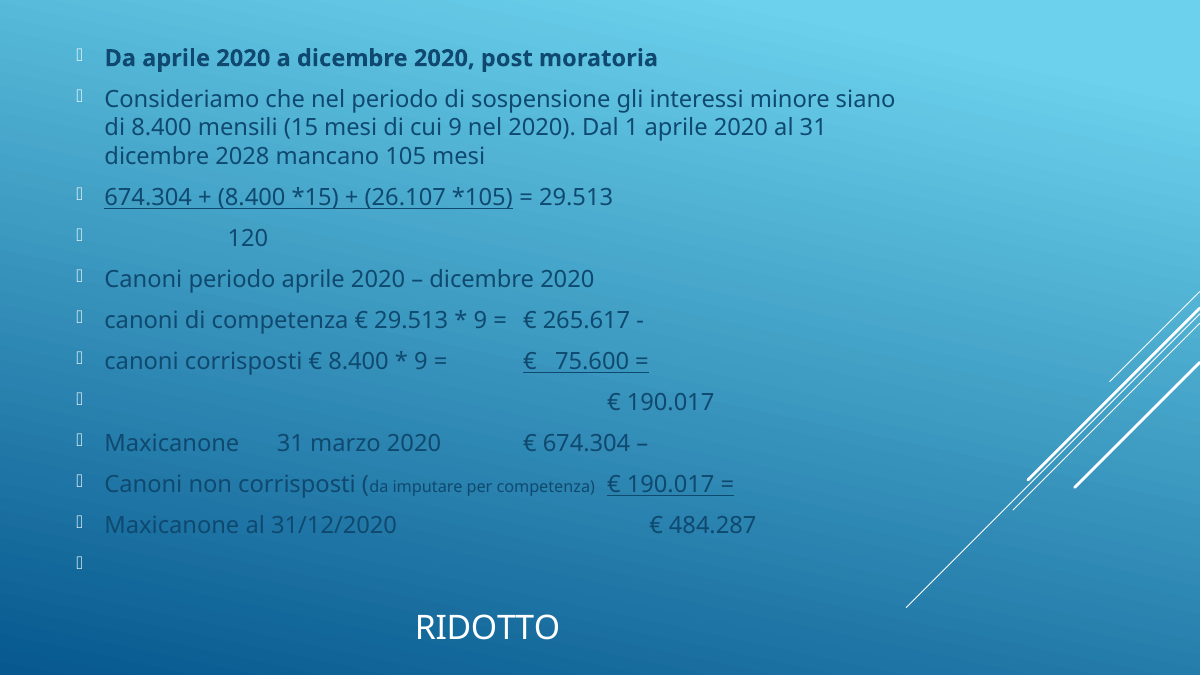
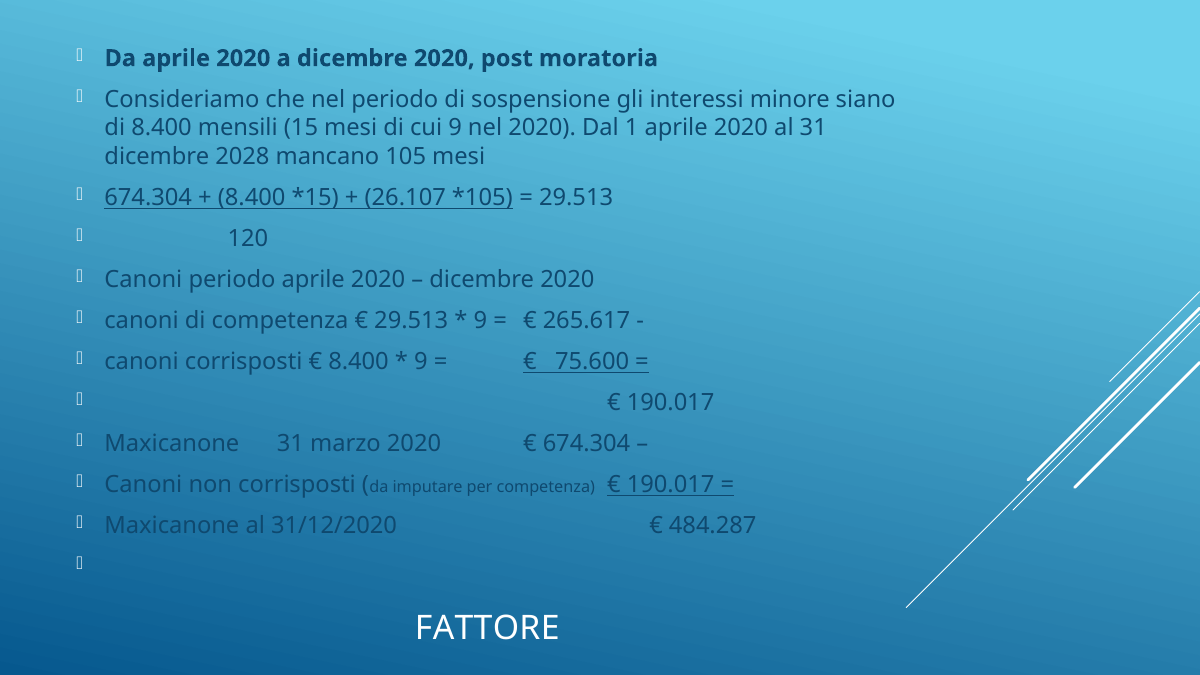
RIDOTTO: RIDOTTO -> FATTORE (487, 628)
